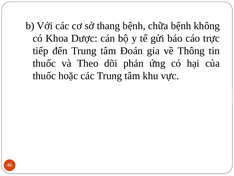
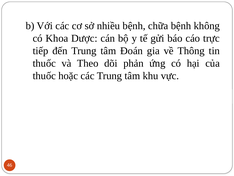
thang: thang -> nhiều (108, 26)
